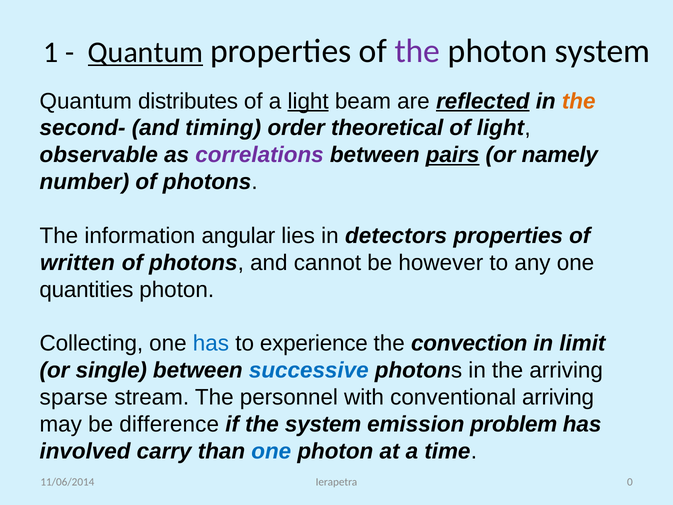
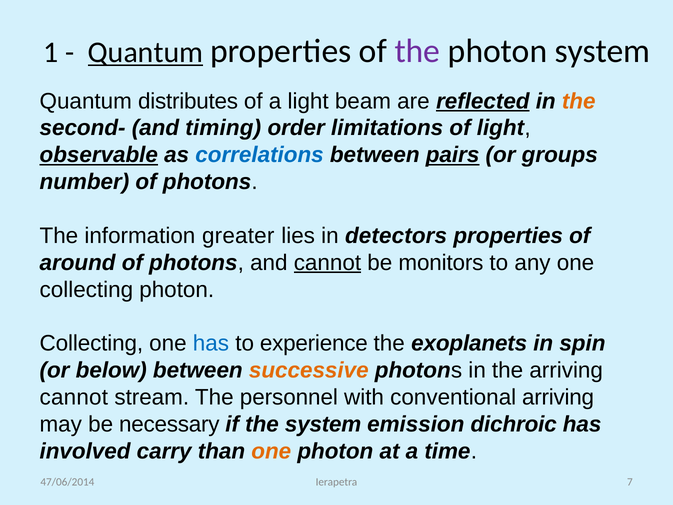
light underline: present -> none (308, 101)
theoretical: theoretical -> limitations (387, 128)
observable underline: none -> present (99, 155)
correlations colour: purple -> blue (260, 155)
namely: namely -> groups (560, 155)
angular: angular -> greater (238, 236)
written: written -> around (78, 263)
cannot underline: none -> present (327, 263)
however: however -> monitors (441, 263)
quantities: quantities -> collecting (86, 290)
convection: convection -> exoplanets (469, 343)
limit: limit -> spin (582, 343)
single: single -> below (111, 370)
successive colour: blue -> orange (309, 370)
sparse: sparse -> cannot (74, 397)
difference: difference -> necessary (169, 424)
problem: problem -> dichroic (514, 424)
one colour: blue -> orange (271, 451)
11/06/2014: 11/06/2014 -> 47/06/2014 (67, 482)
0: 0 -> 7 (630, 482)
